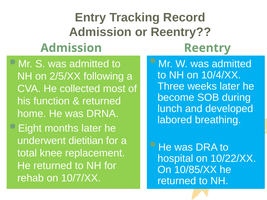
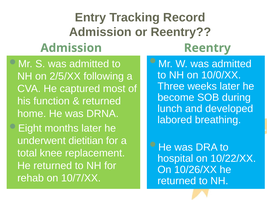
10/4/XX: 10/4/XX -> 10/0/XX (221, 75)
collected: collected -> captured (80, 89)
10/85/XX: 10/85/XX -> 10/26/XX (195, 170)
